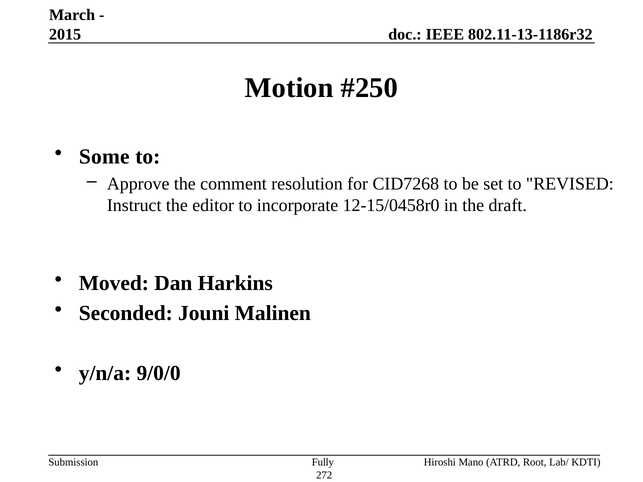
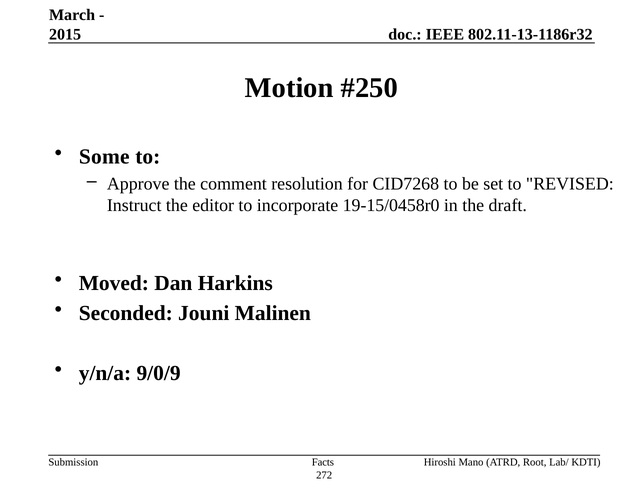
12-15/0458r0: 12-15/0458r0 -> 19-15/0458r0 (391, 205)
9/0/0: 9/0/0 -> 9/0/9 (159, 373)
Fully: Fully -> Facts (323, 463)
